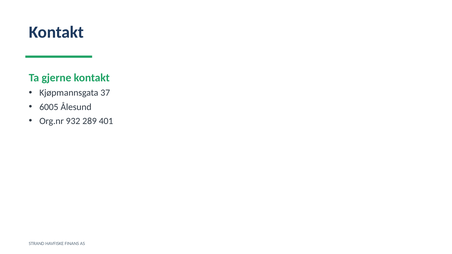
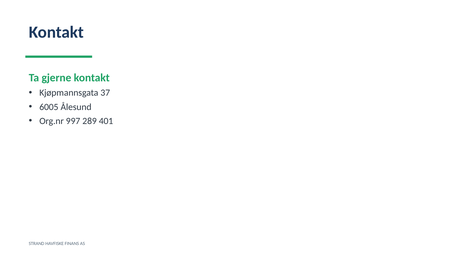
932: 932 -> 997 (73, 121)
